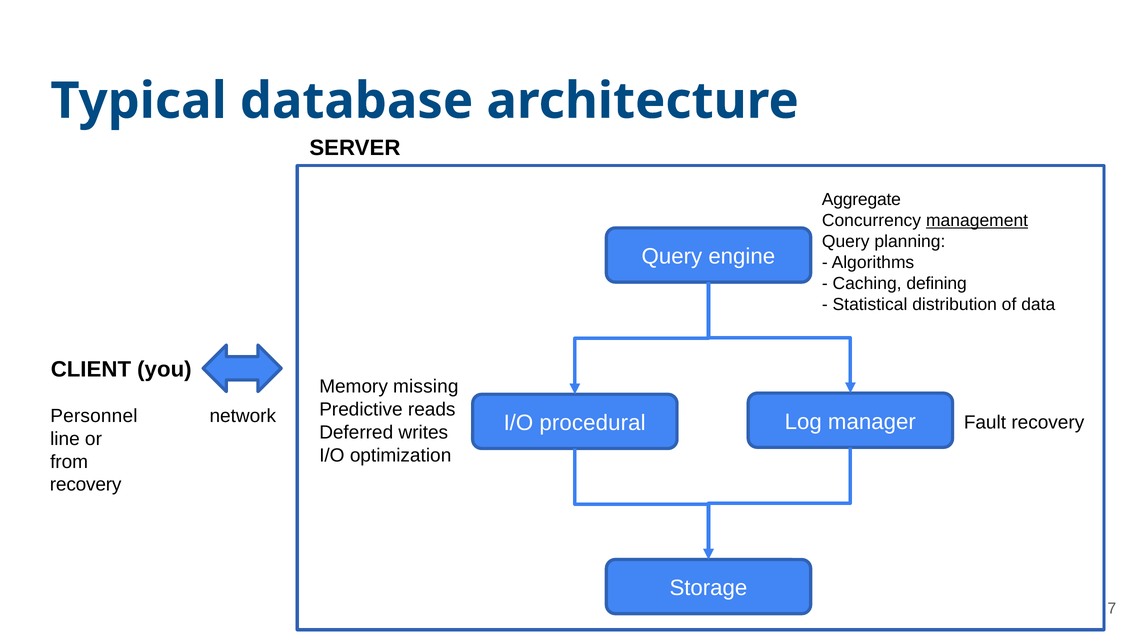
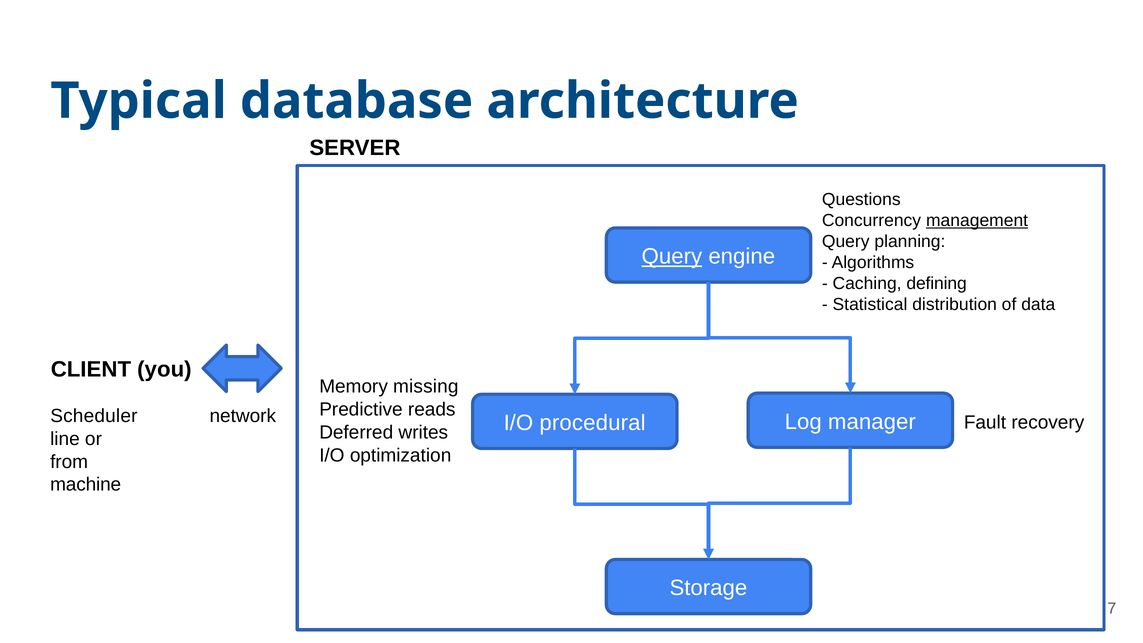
Aggregate: Aggregate -> Questions (861, 200)
Query underline: none -> present (672, 257)
Personnel: Personnel -> Scheduler (94, 416)
recovery: recovery -> machine (86, 485)
